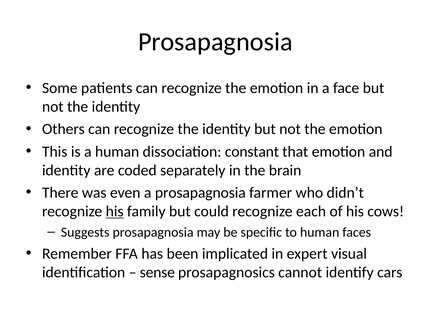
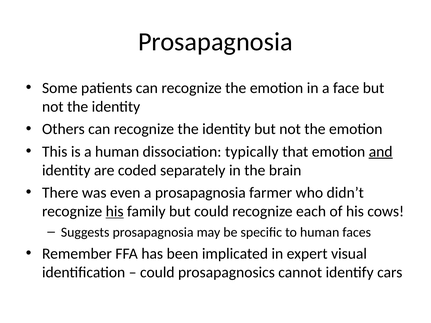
constant: constant -> typically (252, 152)
and underline: none -> present (381, 152)
sense: sense -> could (157, 273)
